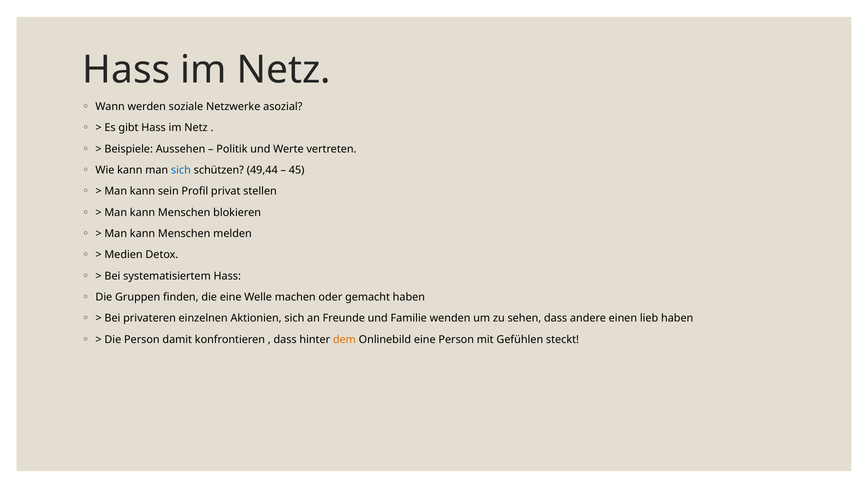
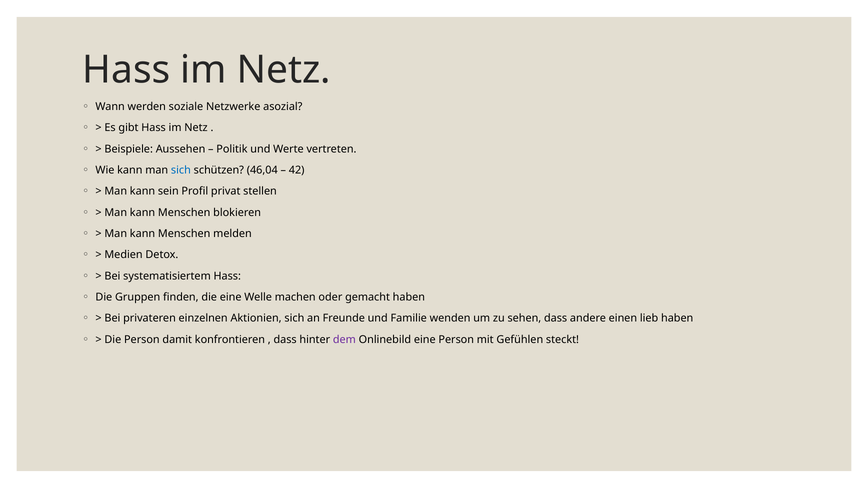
49,44: 49,44 -> 46,04 (262, 170)
45: 45 -> 42 (297, 170)
dem colour: orange -> purple (344, 340)
